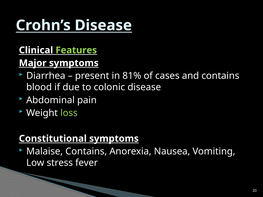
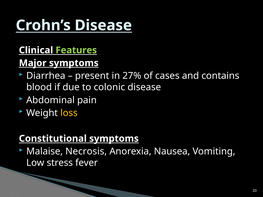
81%: 81% -> 27% (132, 76)
loss colour: light green -> yellow (69, 113)
Malaise Contains: Contains -> Necrosis (86, 152)
